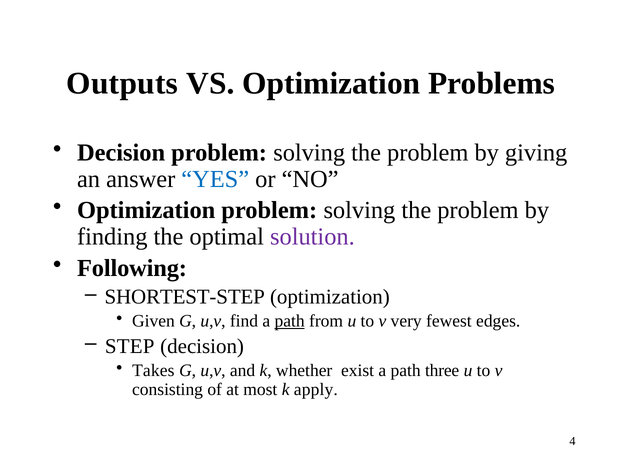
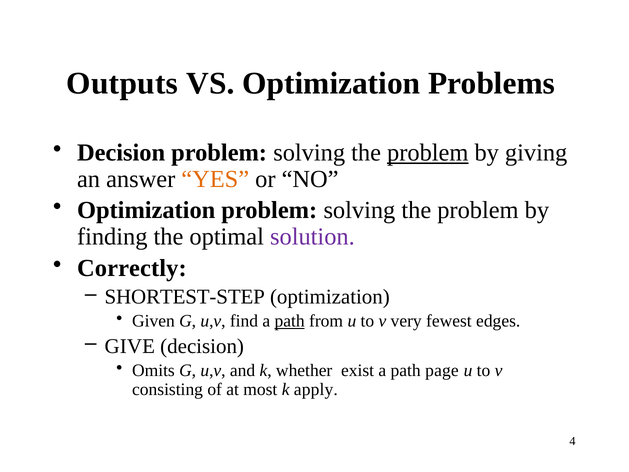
problem underline: none -> present (428, 152)
YES colour: blue -> orange (215, 179)
Following: Following -> Correctly (132, 268)
STEP: STEP -> GIVE (130, 346)
Takes: Takes -> Omits (153, 370)
three: three -> page (442, 370)
